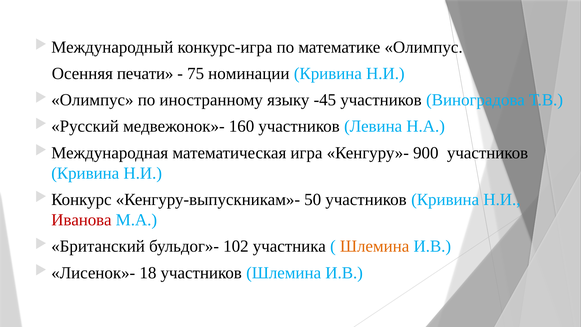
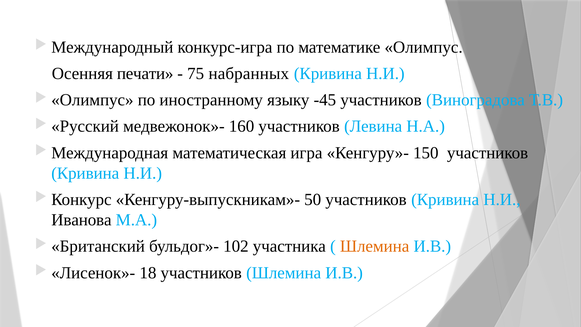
номинации: номинации -> набранных (249, 73)
900: 900 -> 150 (426, 153)
Иванова colour: red -> black (81, 220)
